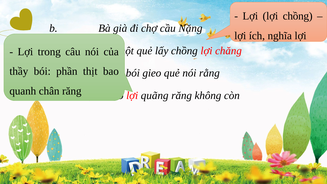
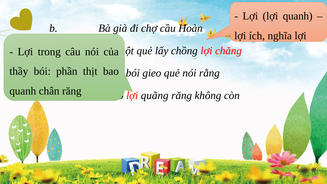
lợi chồng: chồng -> quanh (298, 16)
Nặng: Nặng -> Hoàn (191, 28)
